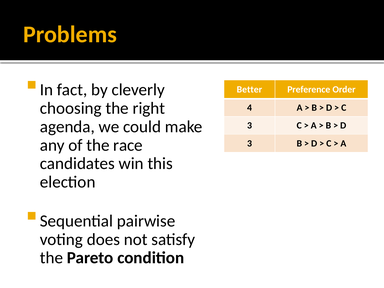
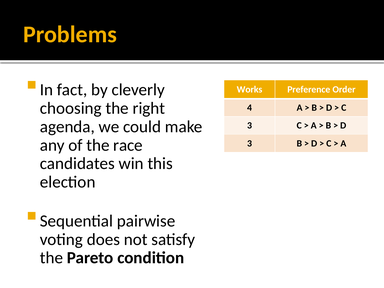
Better: Better -> Works (249, 89)
